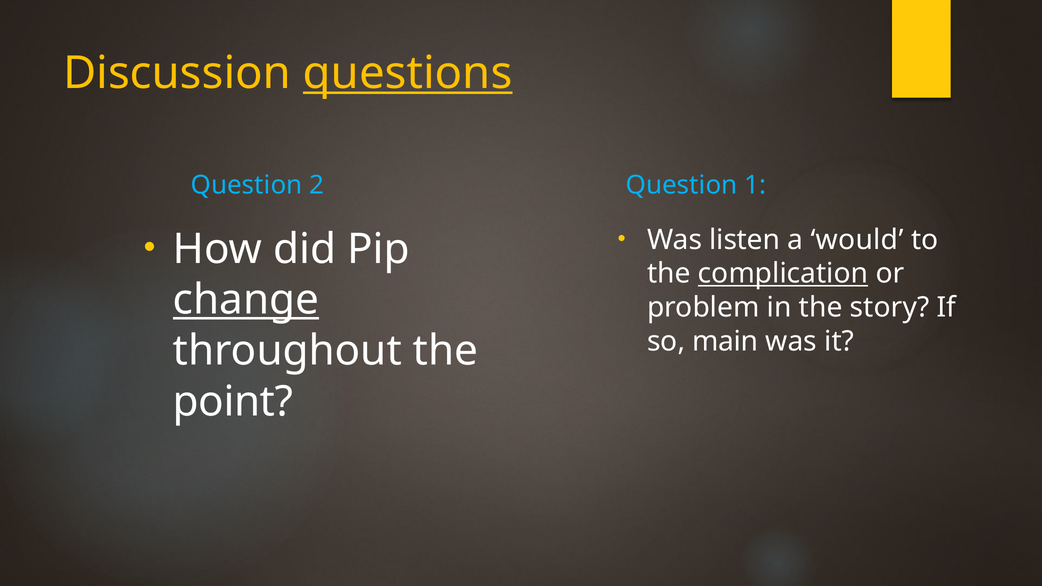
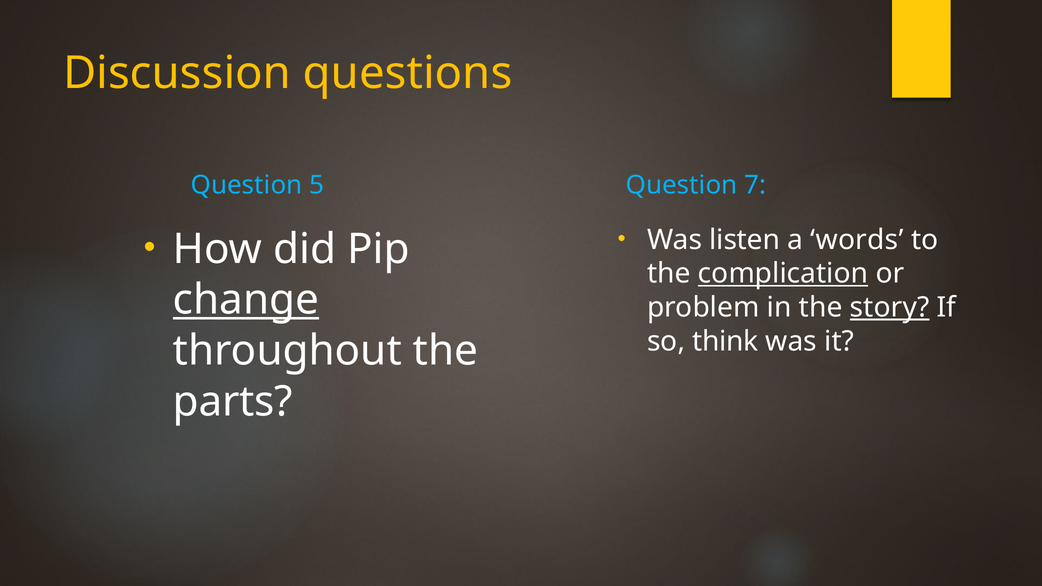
questions underline: present -> none (408, 73)
2: 2 -> 5 (317, 185)
1: 1 -> 7 (755, 185)
would: would -> words (857, 240)
story underline: none -> present (890, 308)
main: main -> think (725, 341)
point: point -> parts (233, 402)
